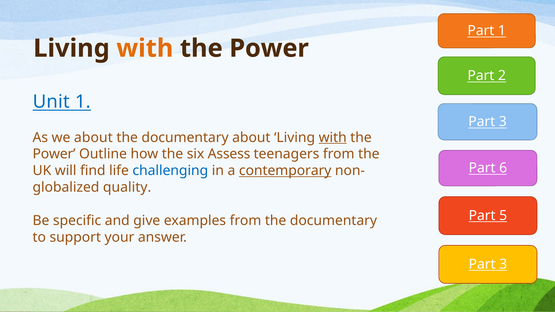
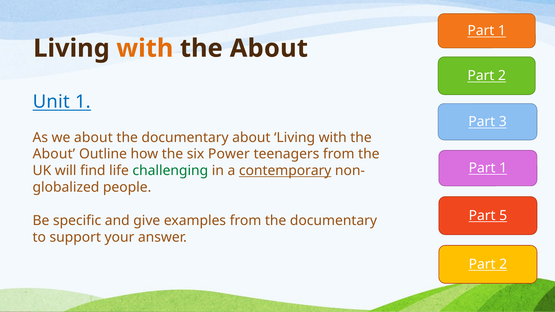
Power: Power -> About (269, 48)
with underline: present -> none (333, 138)
Power: Power -> About (54, 154)
Assess: Assess -> Power (229, 154)
6: 6 -> 1 (503, 168)
challenging colour: blue -> green (170, 171)
quality: quality -> people (127, 187)
3: 3 -> 2 (503, 264)
